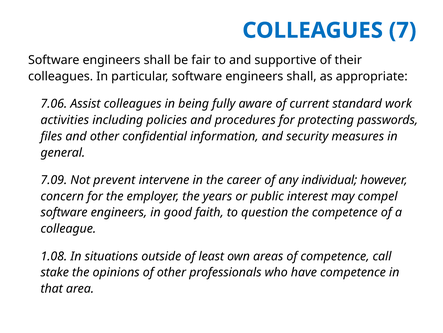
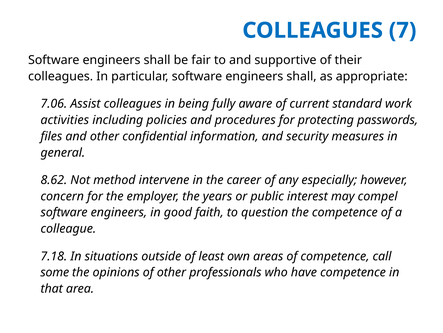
7.09: 7.09 -> 8.62 (54, 180)
prevent: prevent -> method (114, 180)
individual: individual -> especially (329, 180)
1.08: 1.08 -> 7.18 (54, 256)
stake: stake -> some (55, 272)
